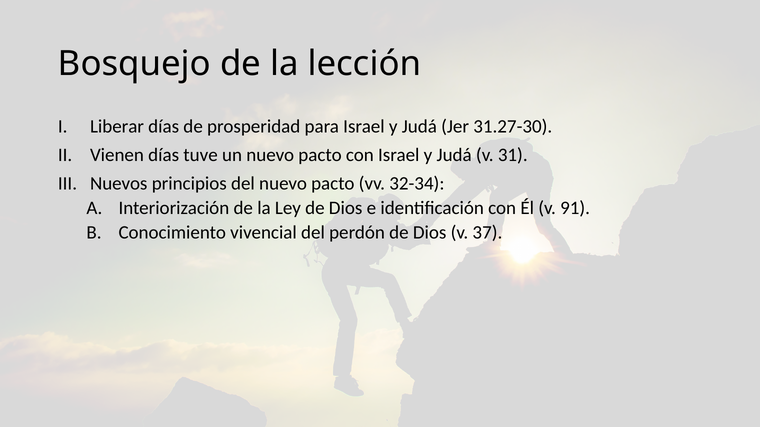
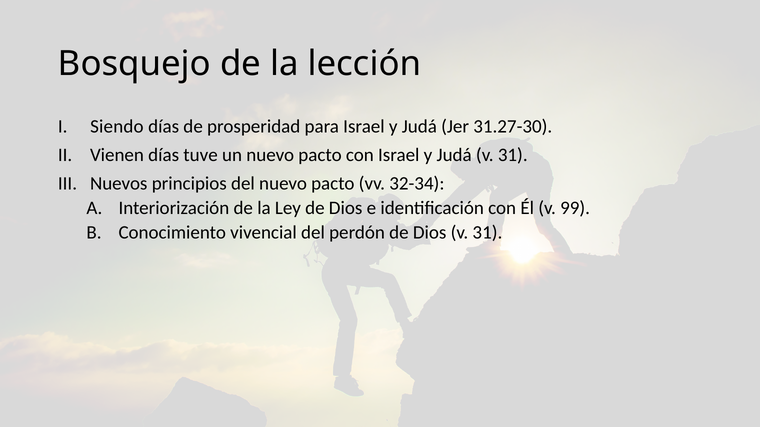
Liberar: Liberar -> Siendo (117, 127)
91: 91 -> 99 (575, 208)
Dios v 37: 37 -> 31 (487, 233)
